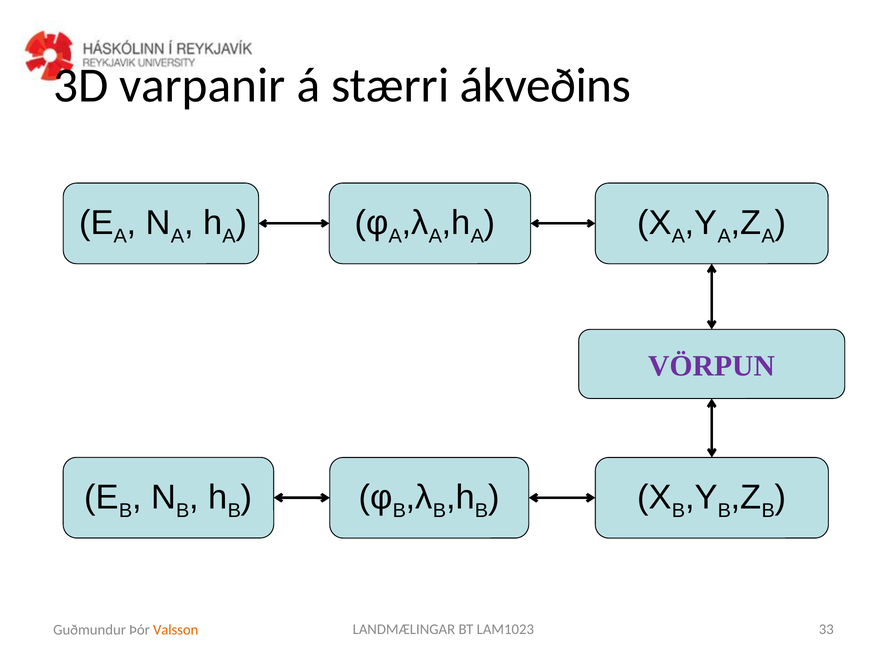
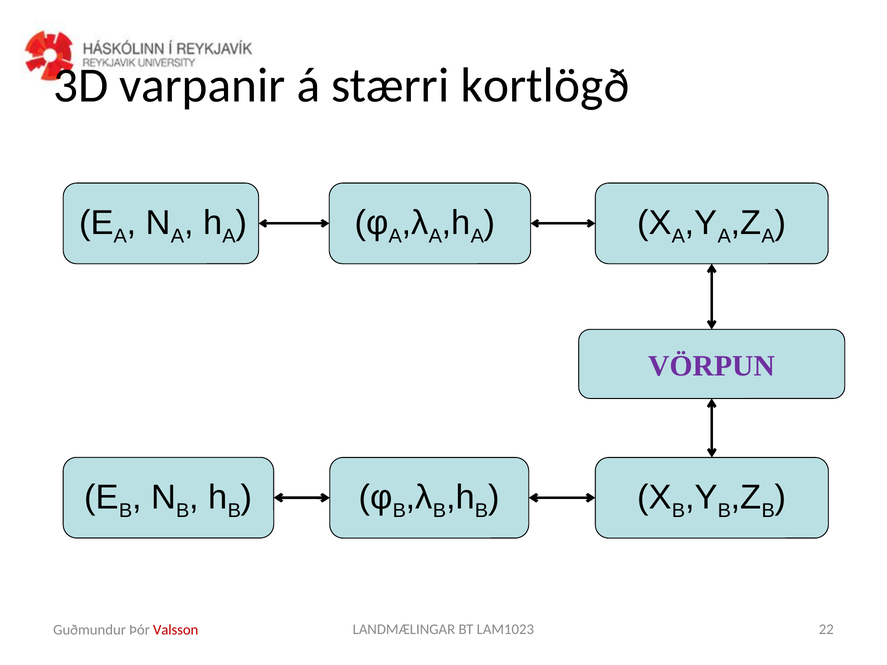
ákveðins: ákveðins -> kortlögð (545, 86)
33: 33 -> 22 (826, 630)
Valsson colour: orange -> red (176, 630)
